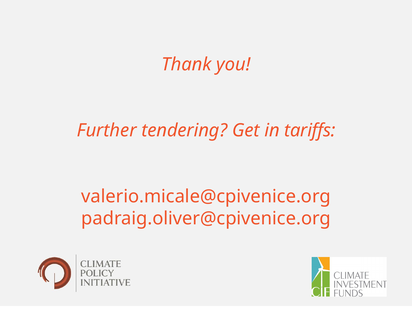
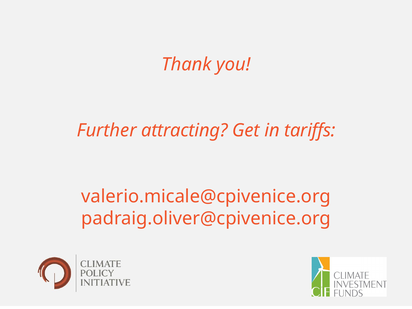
tendering: tendering -> attracting (184, 130)
